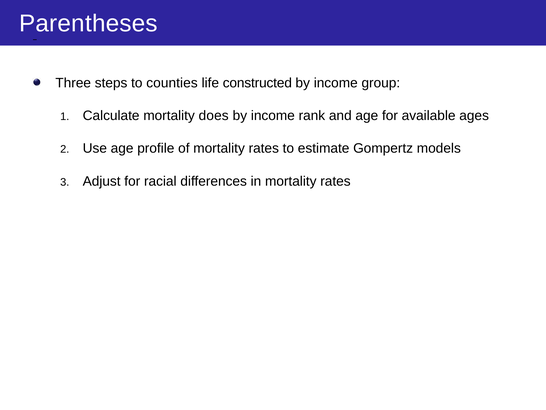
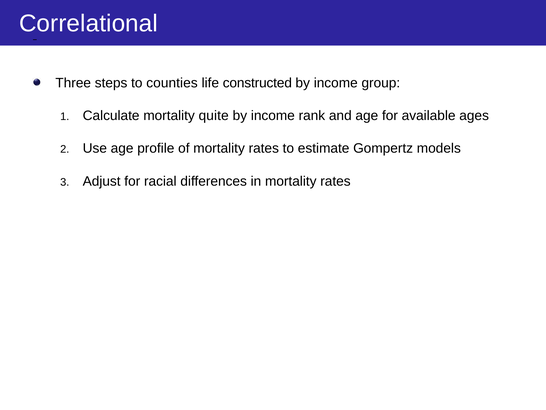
Parentheses: Parentheses -> Correlational (88, 24)
does: does -> quite (214, 116)
